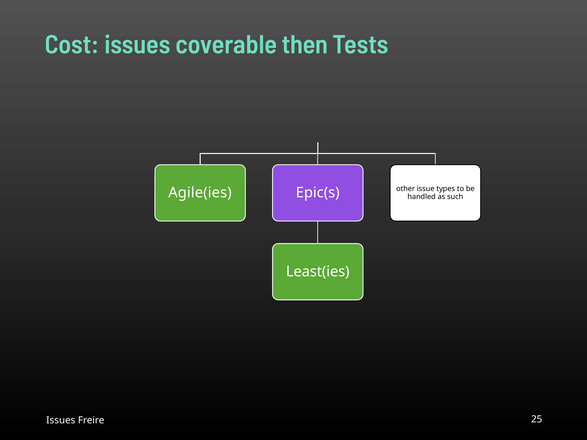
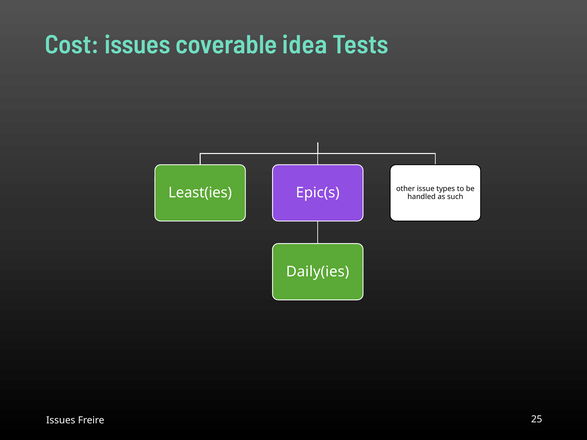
then: then -> idea (305, 45)
Agile(ies: Agile(ies -> Least(ies (200, 193)
Least(ies: Least(ies -> Daily(ies (318, 272)
